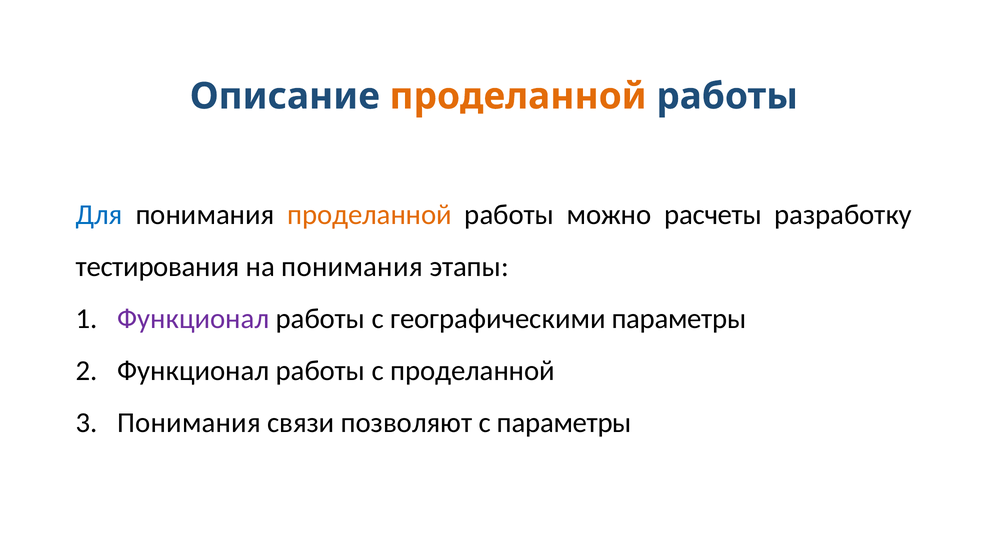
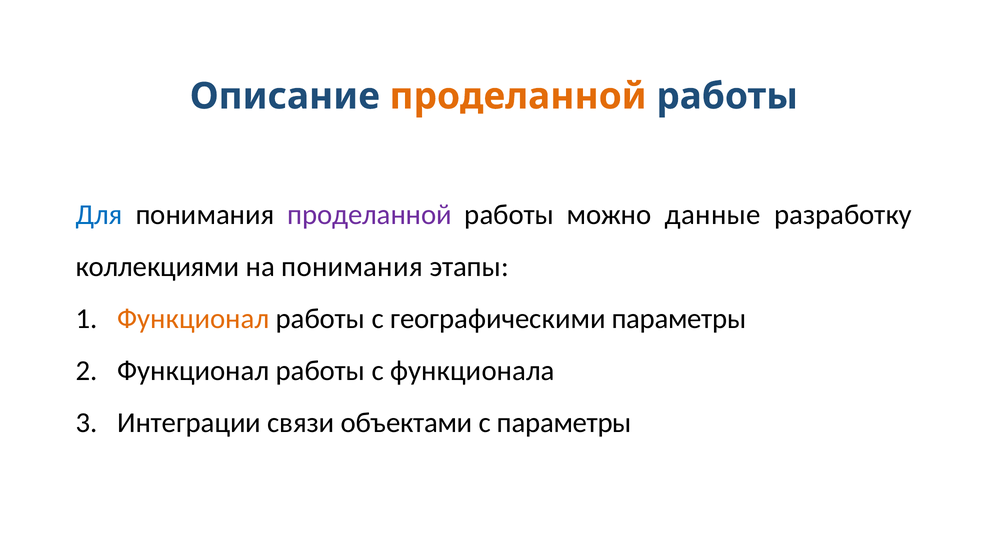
проделанной colour: orange -> purple (370, 215)
расчеты: расчеты -> данные (713, 215)
тестирования: тестирования -> коллекциями (158, 267)
Функционал colour: purple -> orange (193, 319)
с проделанной: проделанной -> функционала (472, 371)
Понимания: Понимания -> Интеграции (189, 422)
позволяют: позволяют -> объектами (407, 422)
